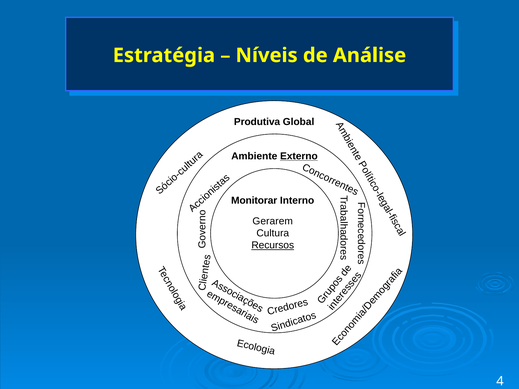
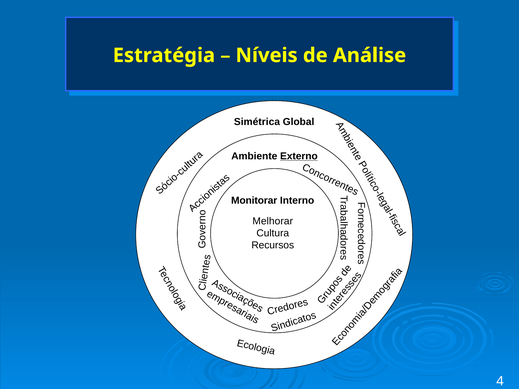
Produtiva: Produtiva -> Simétrica (257, 122)
Gerarem: Gerarem -> Melhorar (273, 221)
Recursos underline: present -> none (273, 245)
